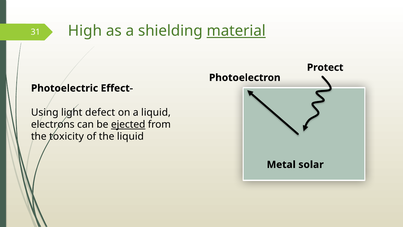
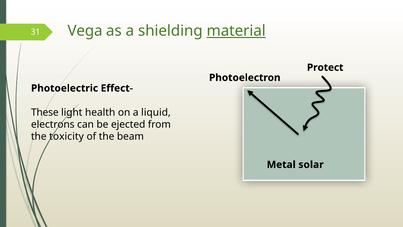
High: High -> Vega (85, 31)
Using: Using -> These (45, 112)
defect: defect -> health (100, 112)
ejected underline: present -> none (128, 124)
the liquid: liquid -> beam (130, 136)
